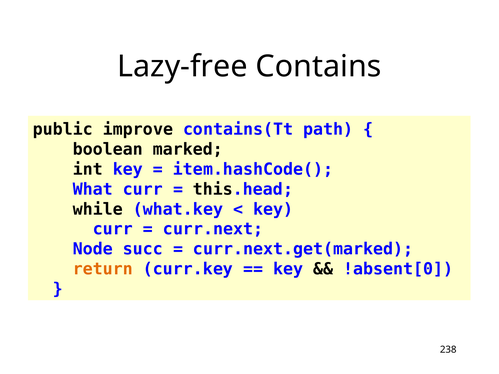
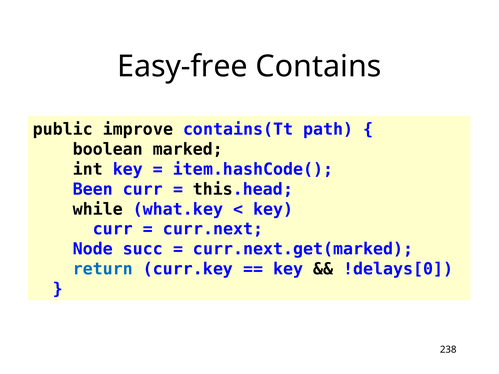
Lazy-free: Lazy-free -> Easy-free (182, 67)
What: What -> Been (93, 189)
return colour: orange -> blue (103, 269)
!absent[0: !absent[0 -> !delays[0 (398, 269)
